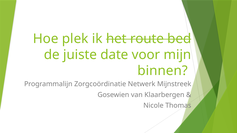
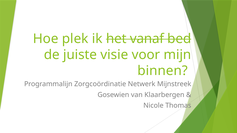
route: route -> vanaf (147, 39)
date: date -> visie (114, 55)
